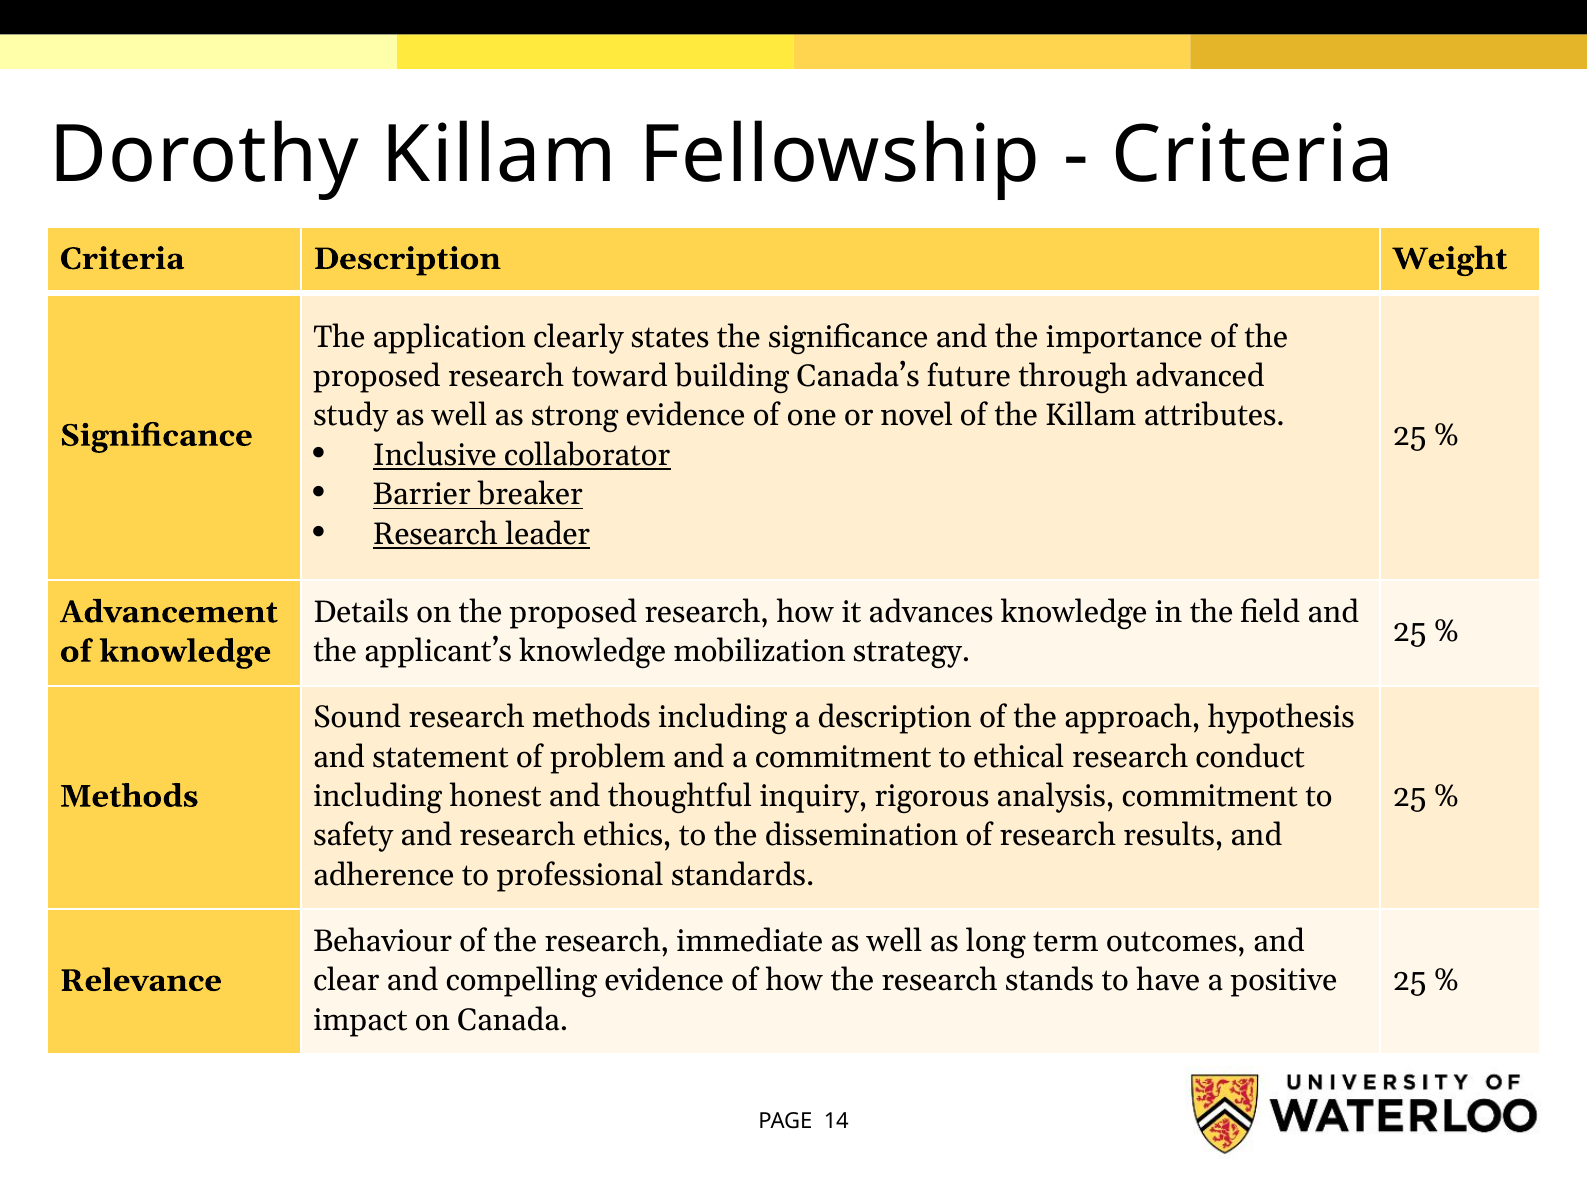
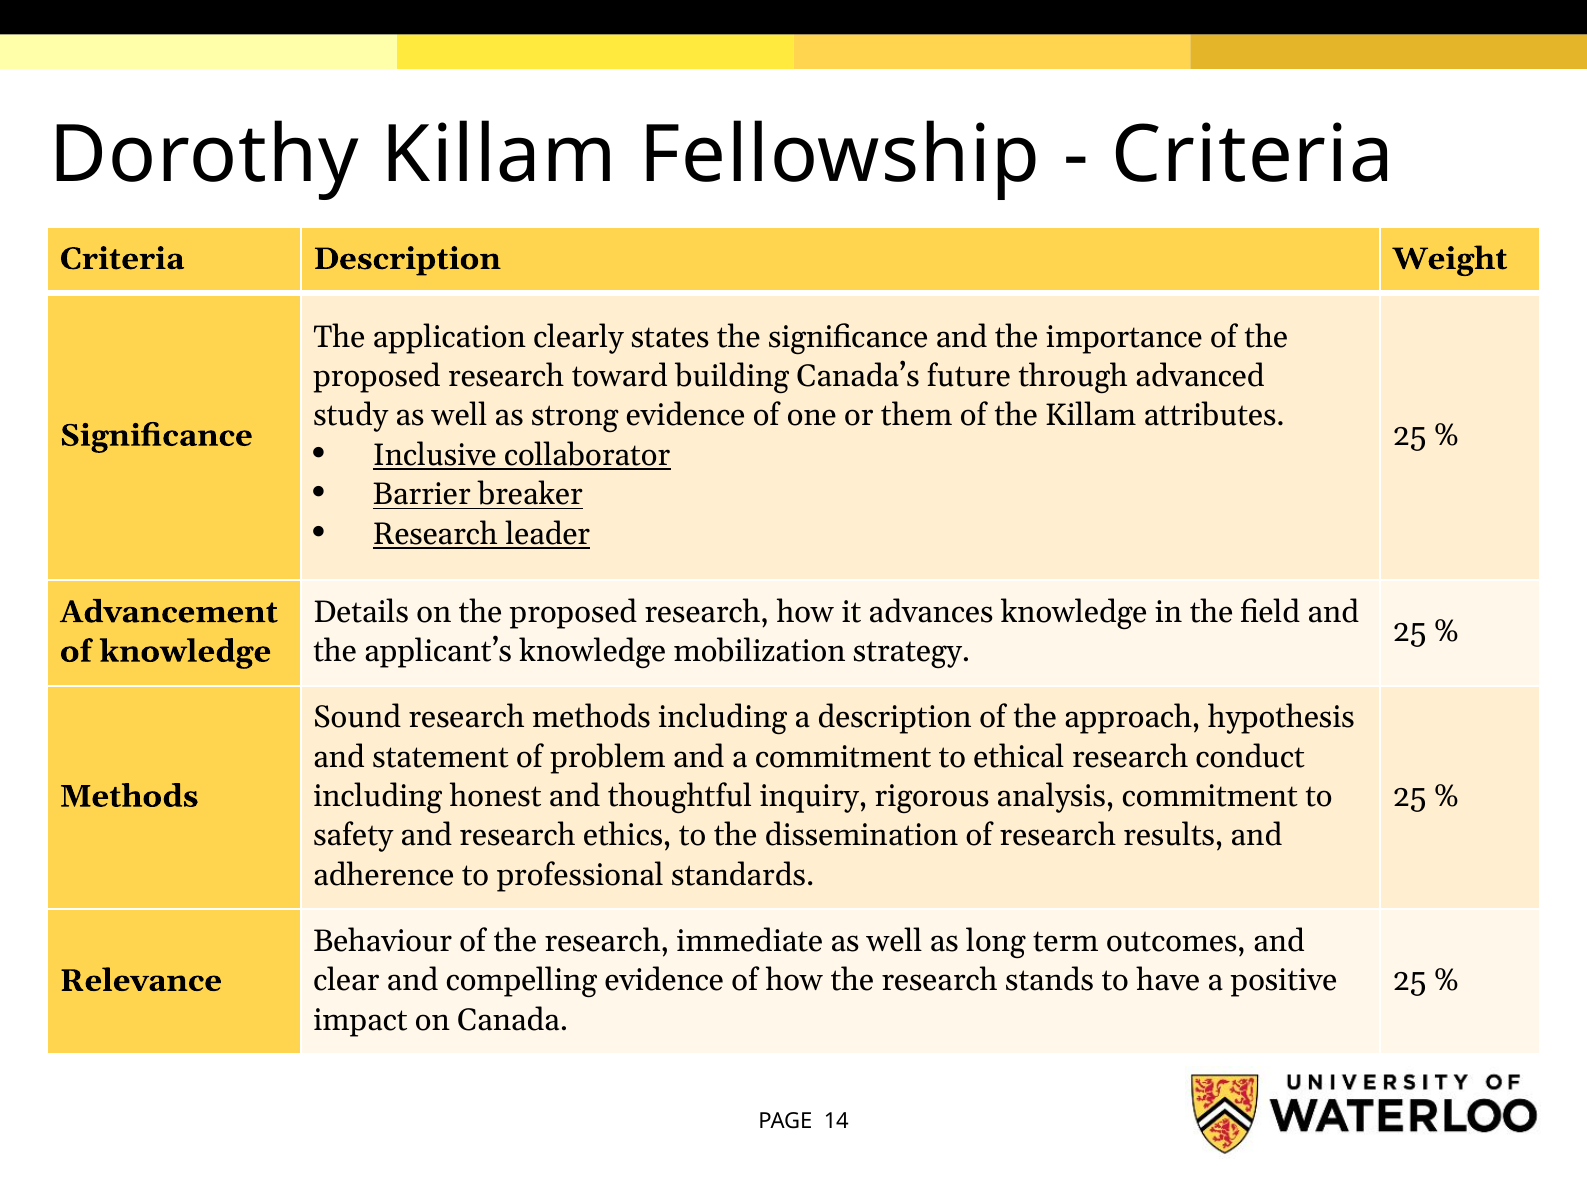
novel: novel -> them (917, 416)
